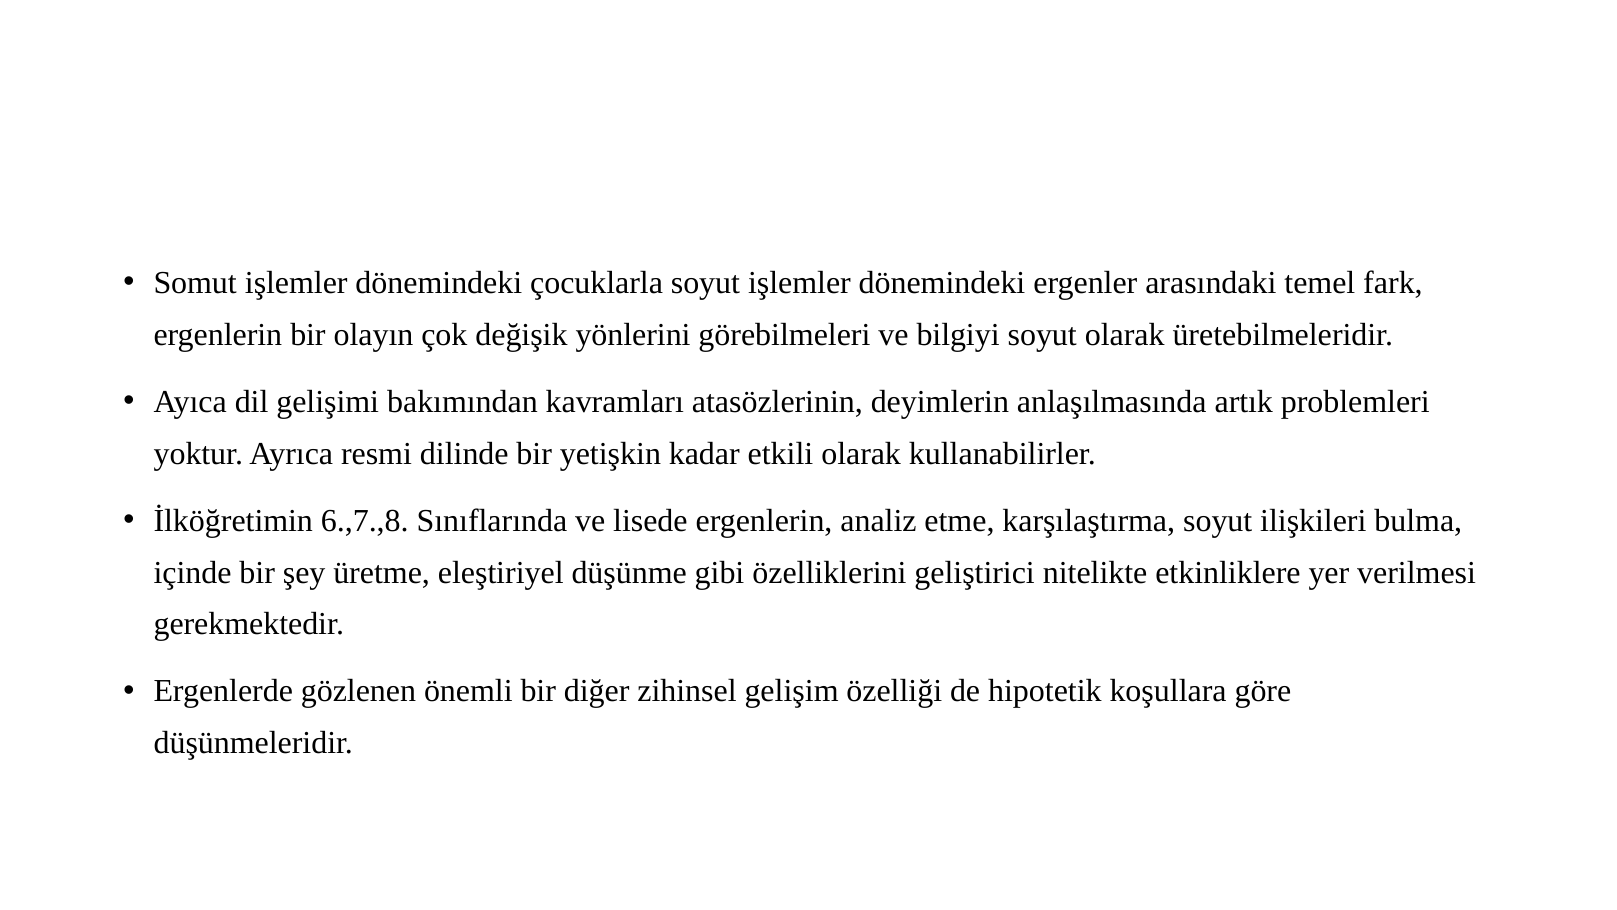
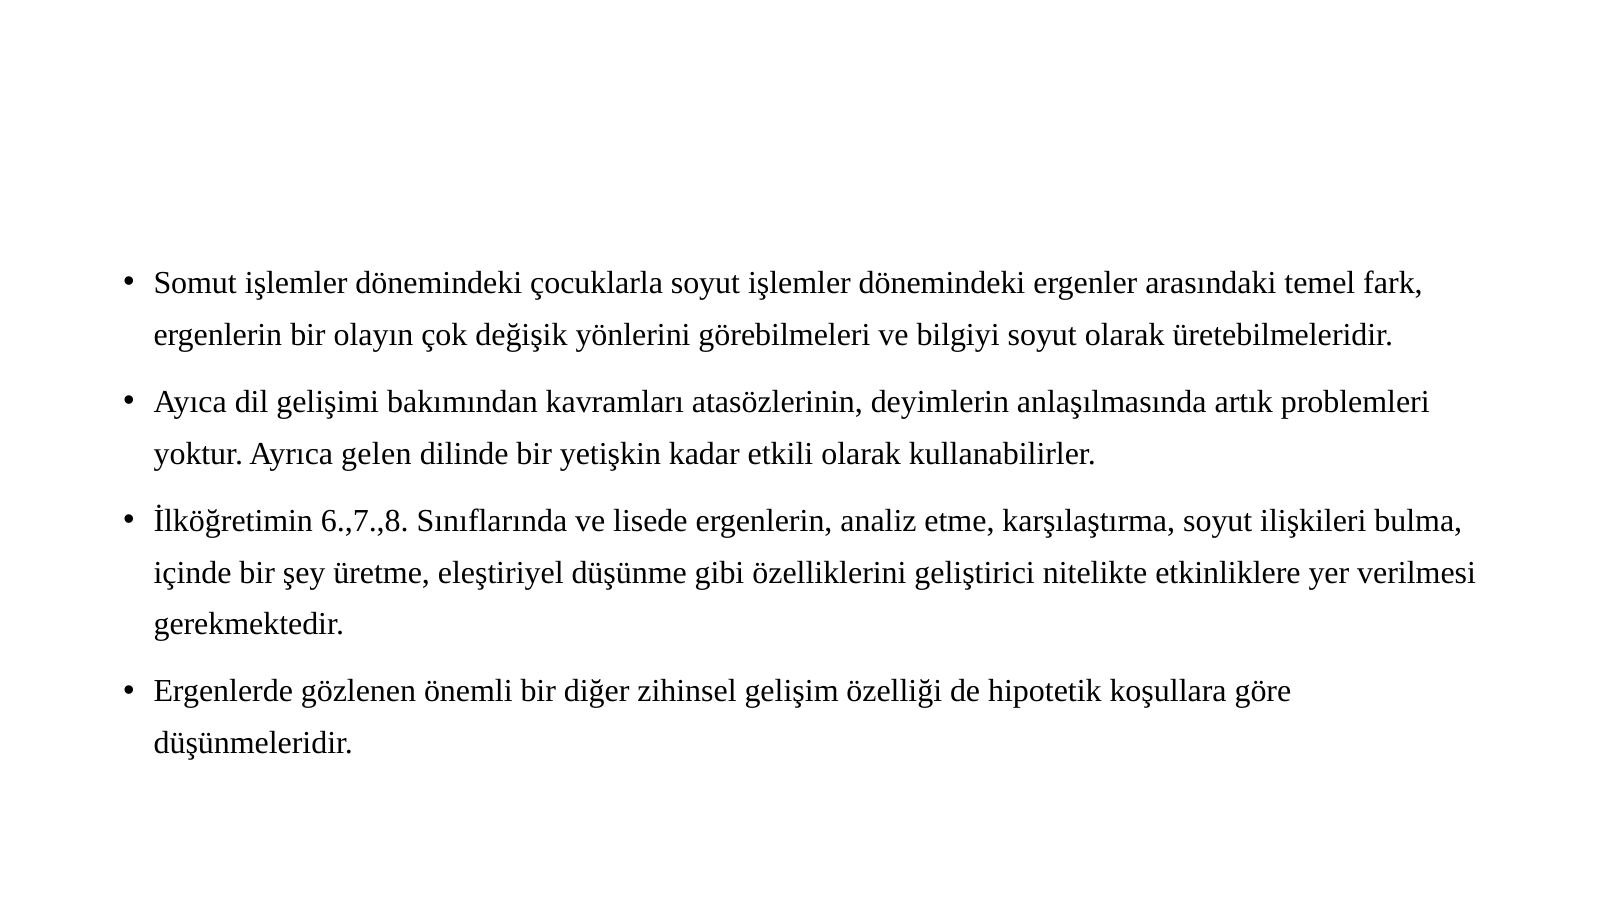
resmi: resmi -> gelen (376, 454)
